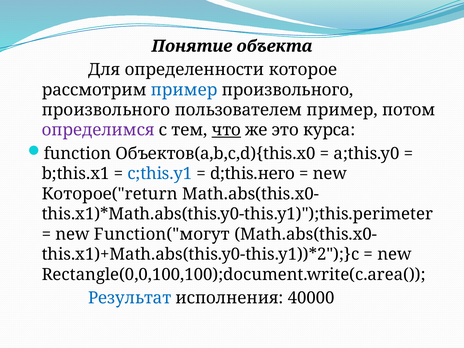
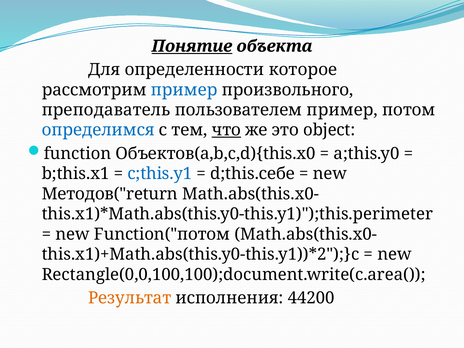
Понятие underline: none -> present (192, 46)
произвольного: произвольного -> преподаватель (106, 110)
определимся colour: purple -> blue (98, 130)
курса: курса -> object (329, 130)
d;this.него: d;this.него -> d;this.себе (252, 174)
Которое("return: Которое("return -> Методов("return (110, 194)
Function("могут: Function("могут -> Function("потом (162, 234)
Результат colour: blue -> orange (130, 298)
40000: 40000 -> 44200 (311, 298)
